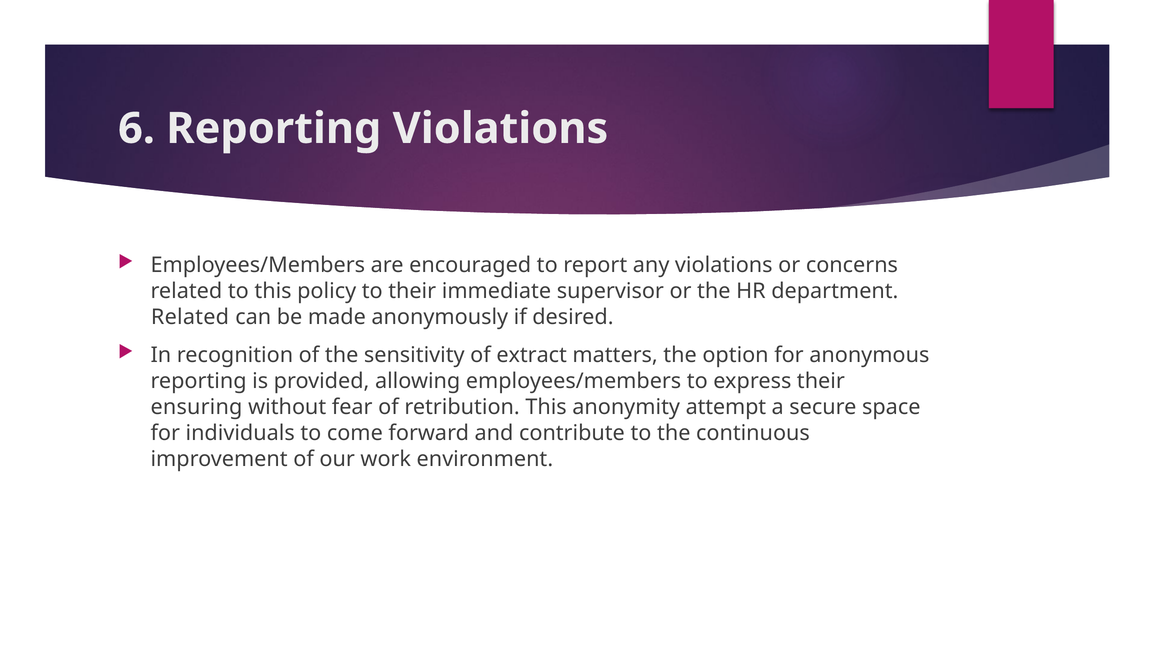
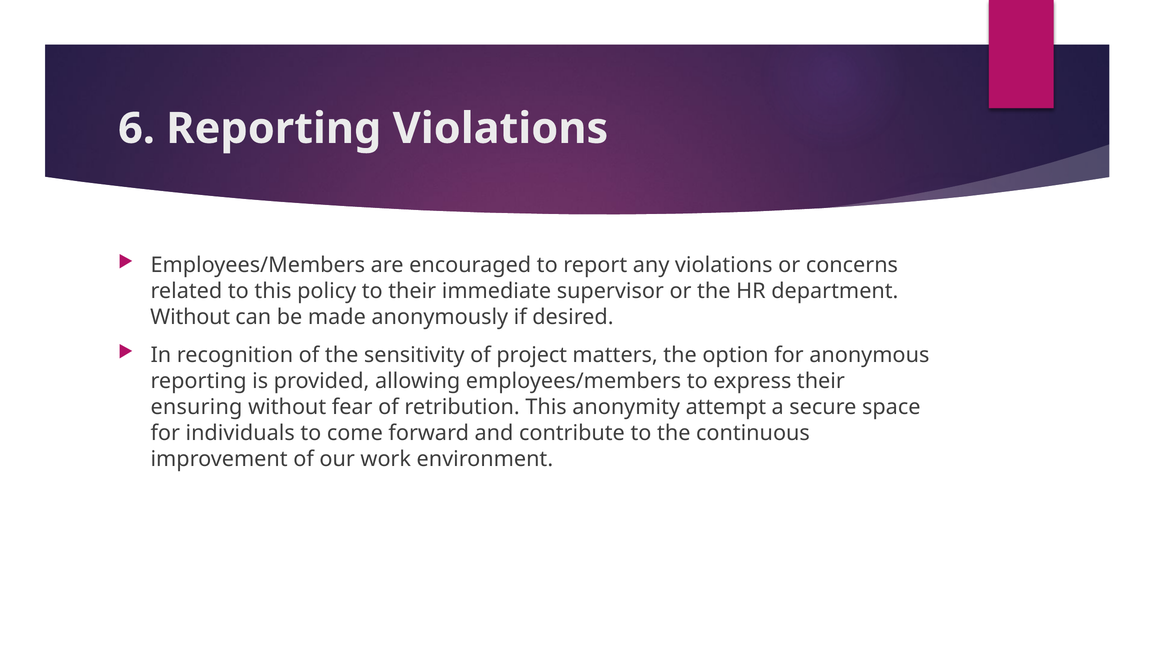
Related: Related -> Without (190, 317)
extract: extract -> project (532, 355)
